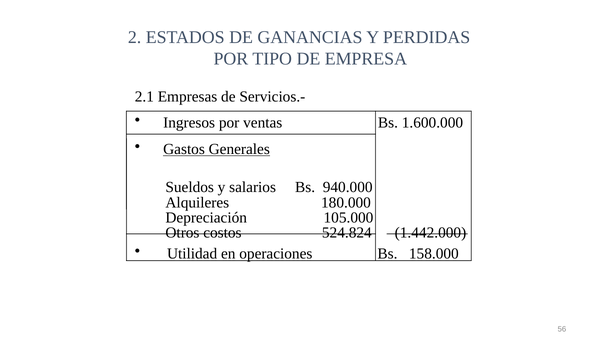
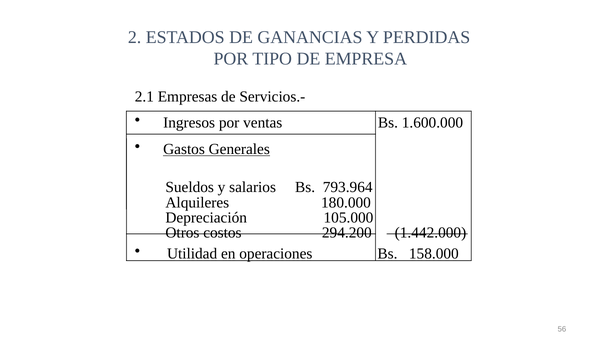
940.000: 940.000 -> 793.964 (348, 187)
524.824: 524.824 -> 294.200 (347, 233)
